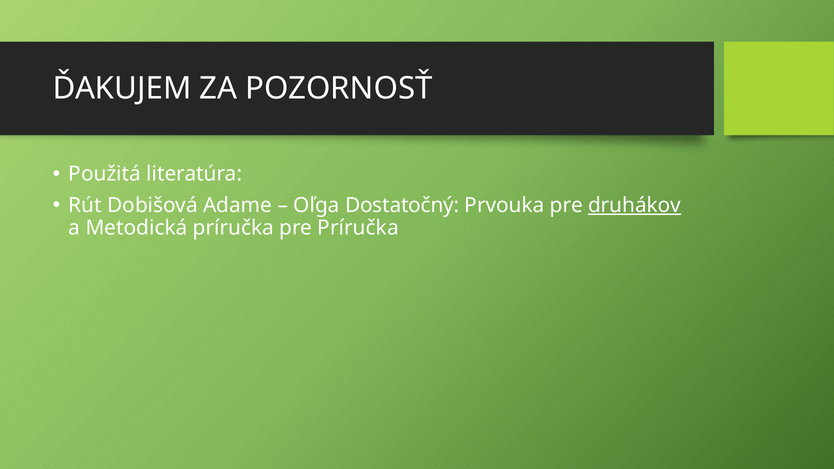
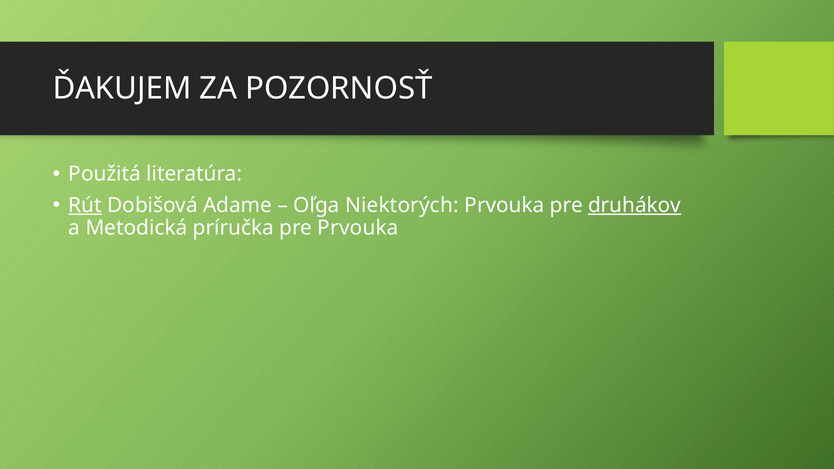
Rút underline: none -> present (85, 205)
Dostatočný: Dostatočný -> Niektorých (402, 205)
pre Príručka: Príručka -> Prvouka (358, 228)
